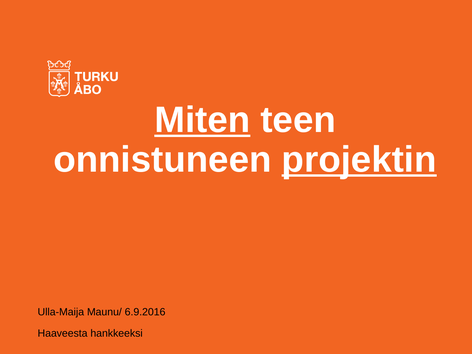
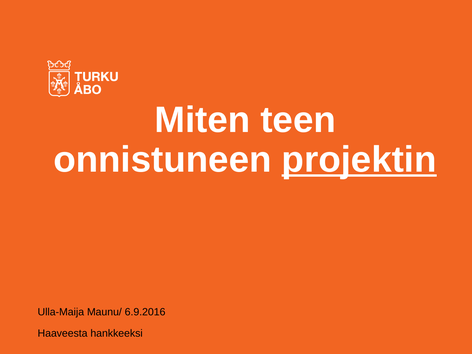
Miten underline: present -> none (202, 120)
